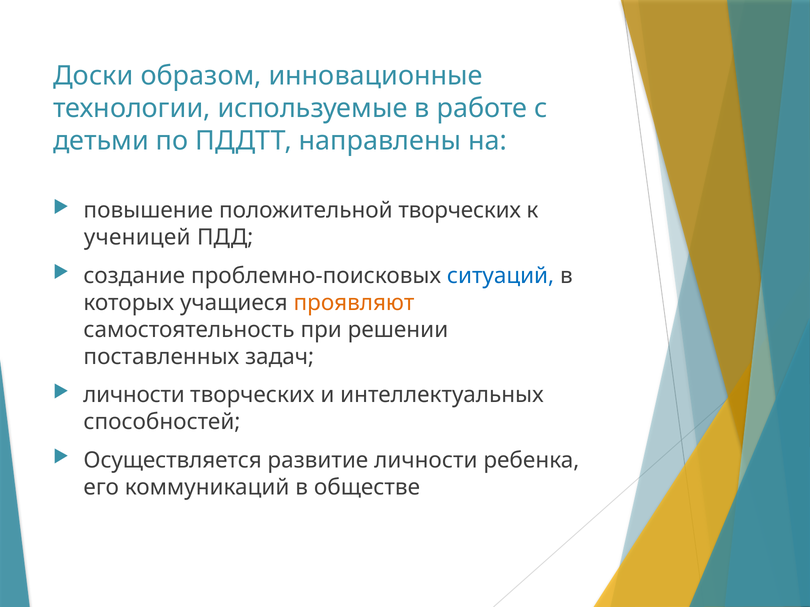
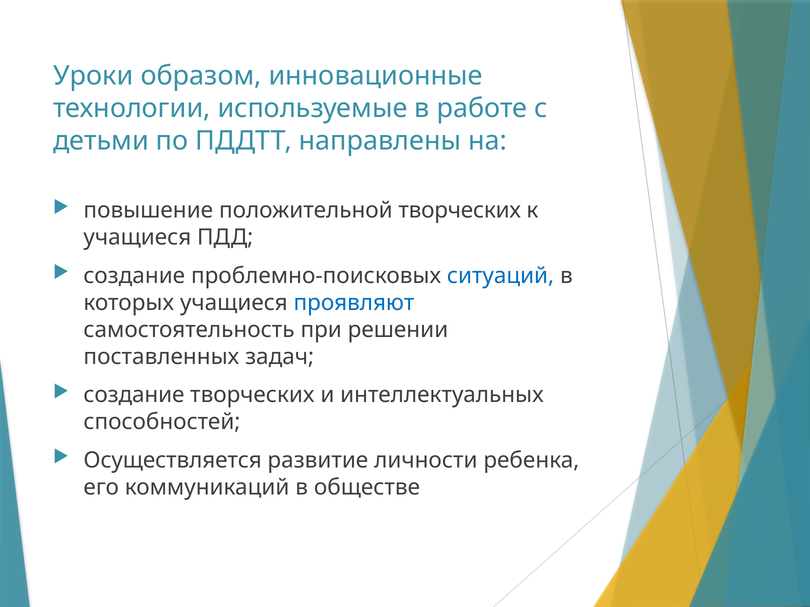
Доски: Доски -> Уроки (93, 76)
ученицей: ученицей -> учащиеся (137, 238)
проявляют colour: orange -> blue (354, 303)
личности: личности -> создание (134, 395)
